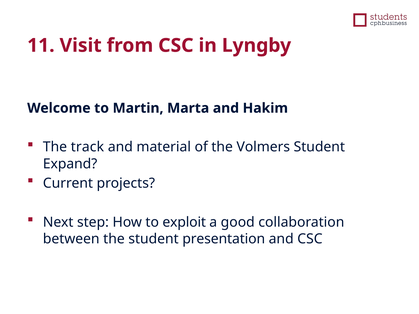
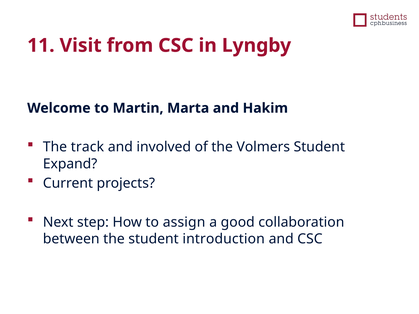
material: material -> involved (164, 147)
exploit: exploit -> assign (184, 222)
presentation: presentation -> introduction (224, 239)
